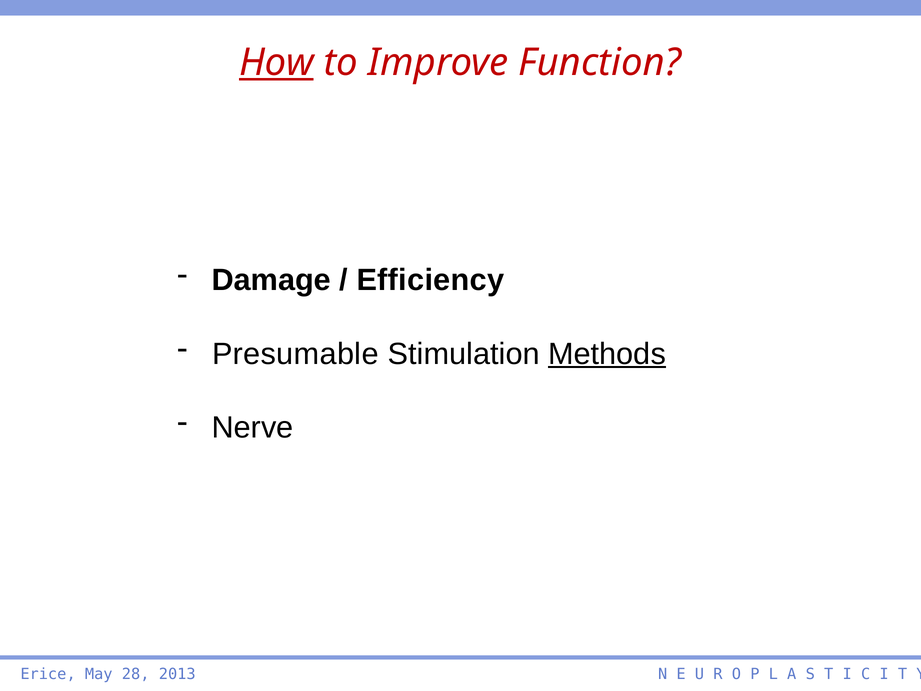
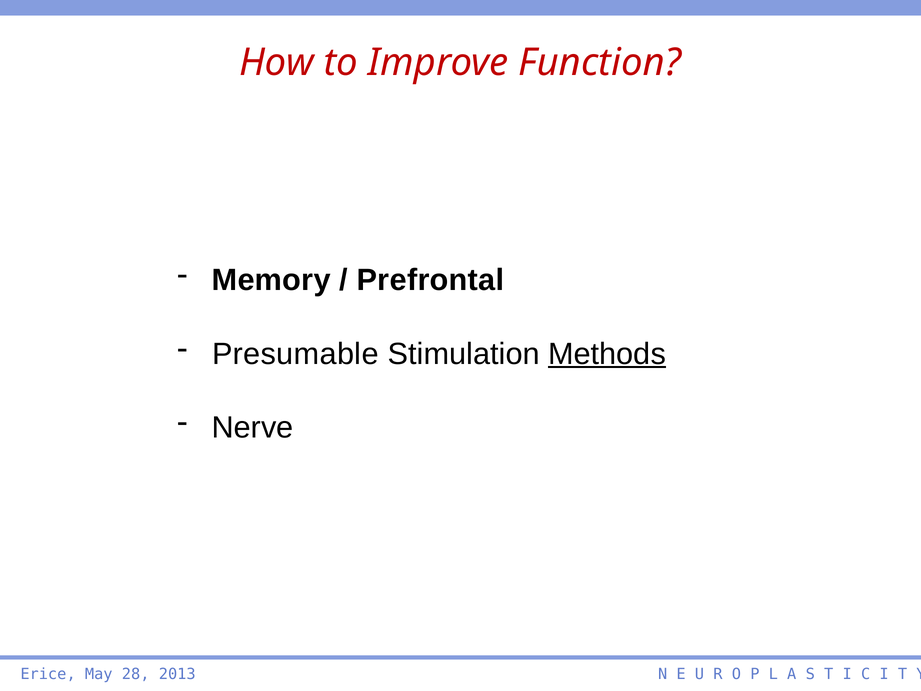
How underline: present -> none (277, 63)
Damage: Damage -> Memory (271, 280)
Efficiency: Efficiency -> Prefrontal (430, 280)
